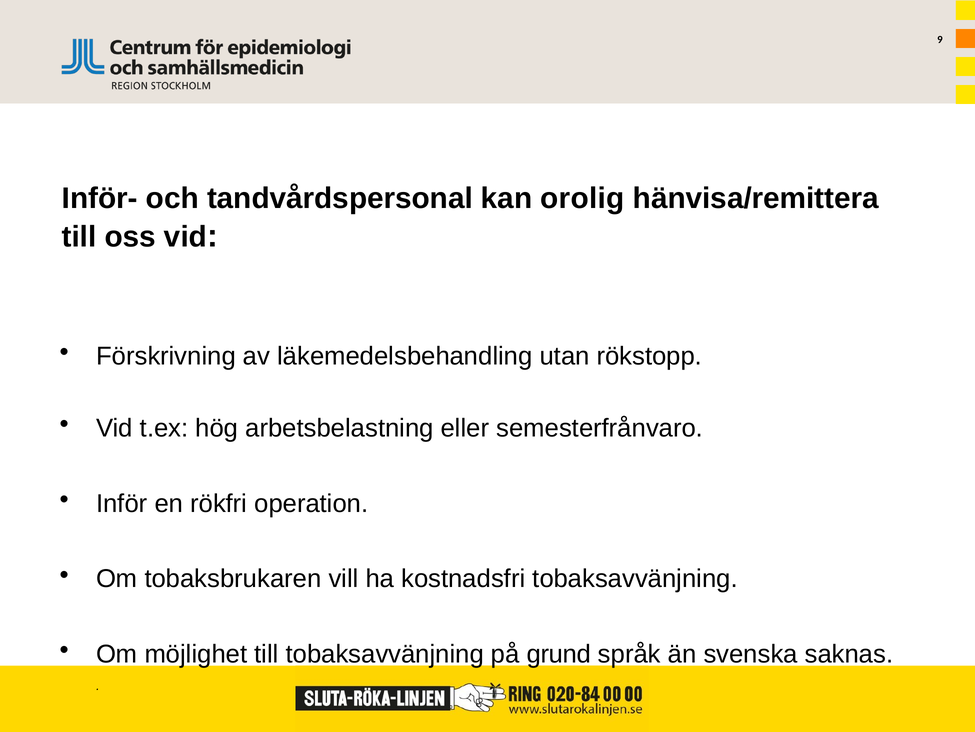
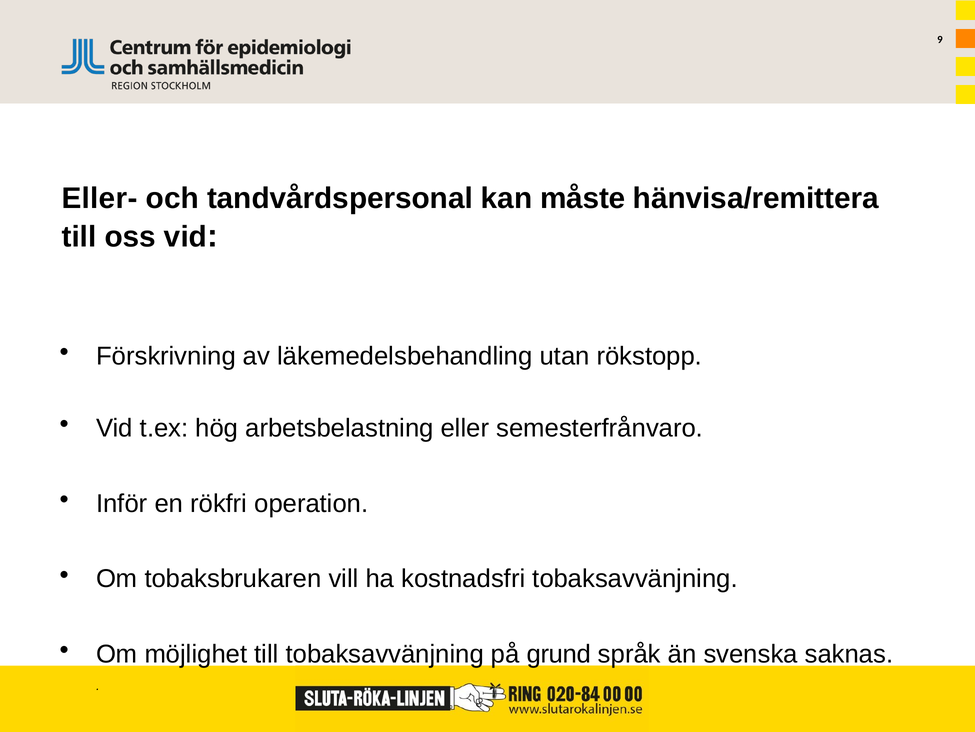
Inför-: Inför- -> Eller- (100, 198)
orolig: orolig -> måste (583, 198)
